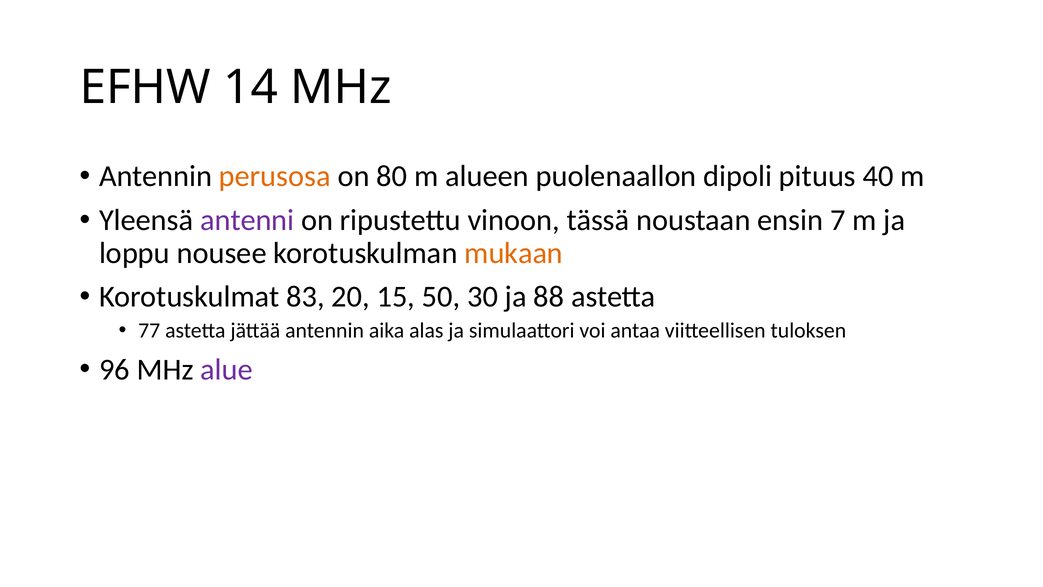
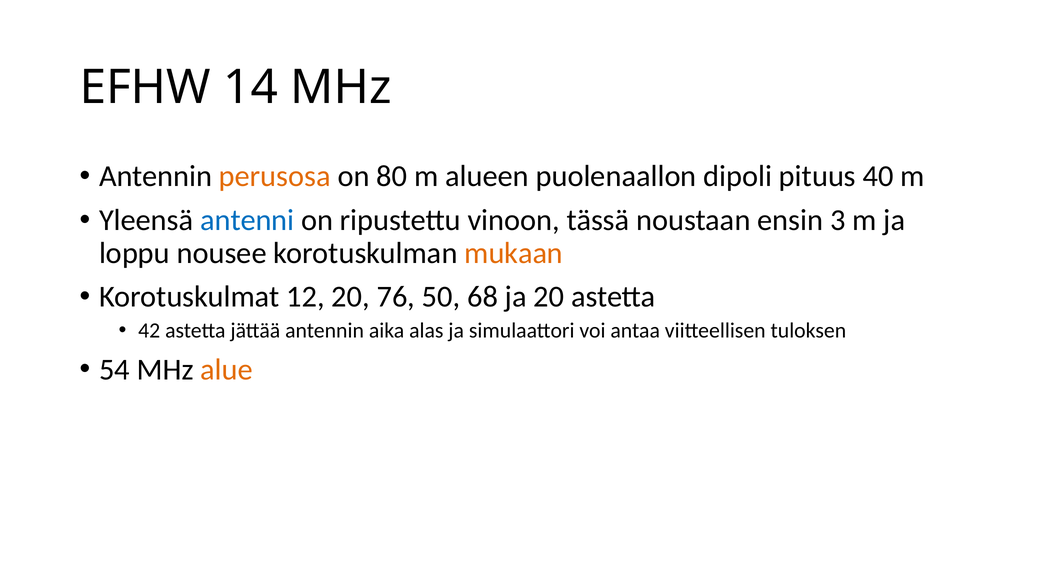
antenni colour: purple -> blue (247, 220)
7: 7 -> 3 (838, 220)
83: 83 -> 12 (305, 297)
15: 15 -> 76 (396, 297)
30: 30 -> 68 (483, 297)
ja 88: 88 -> 20 (549, 297)
77: 77 -> 42 (149, 330)
96: 96 -> 54 (114, 369)
alue colour: purple -> orange (227, 369)
